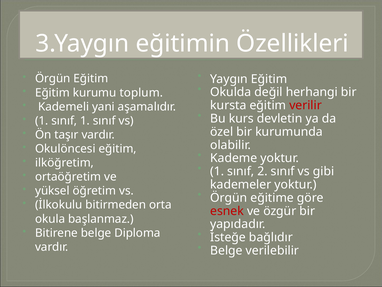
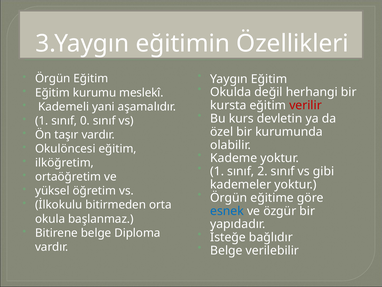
toplum: toplum -> meslekî (141, 93)
sınıf 1: 1 -> 0 (85, 121)
esnek colour: red -> blue (227, 211)
